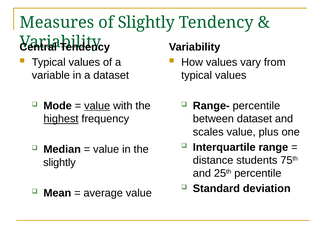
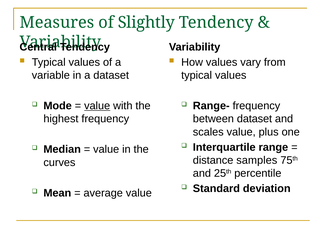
Range- percentile: percentile -> frequency (256, 106)
highest underline: present -> none (61, 119)
students: students -> samples (257, 160)
slightly: slightly -> curves (59, 162)
